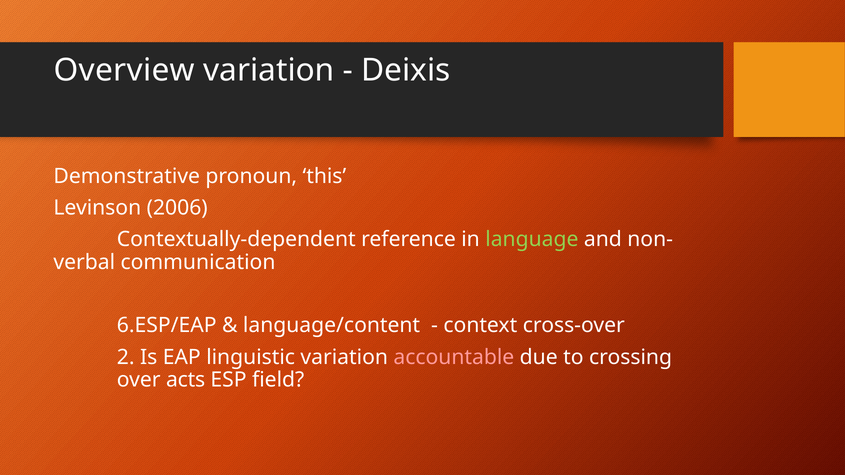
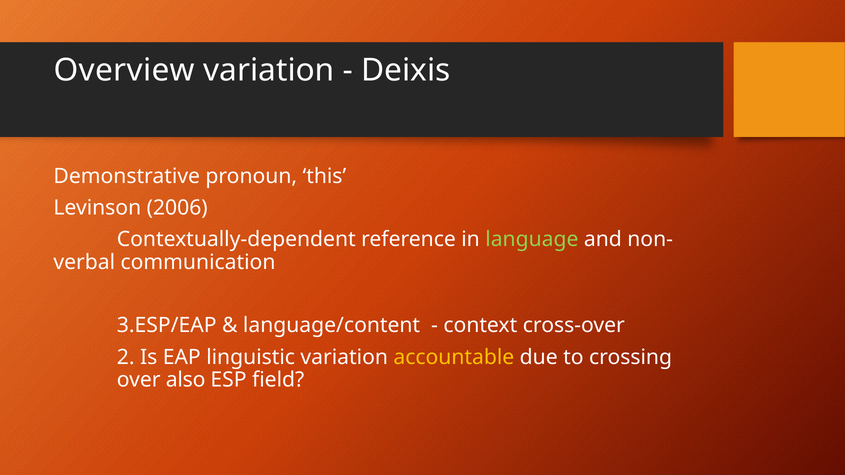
6.ESP/EAP: 6.ESP/EAP -> 3.ESP/EAP (167, 326)
accountable colour: pink -> yellow (454, 357)
acts: acts -> also (186, 380)
